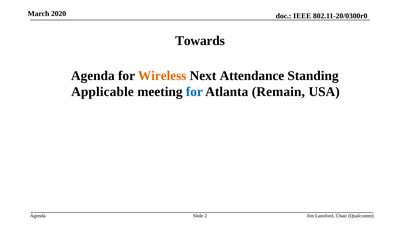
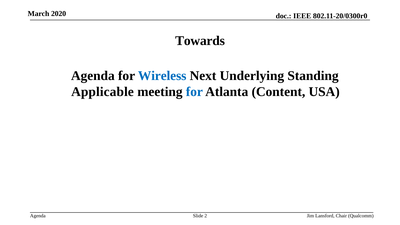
Wireless colour: orange -> blue (162, 76)
Attendance: Attendance -> Underlying (252, 76)
Remain: Remain -> Content (278, 92)
